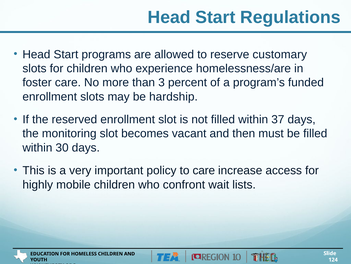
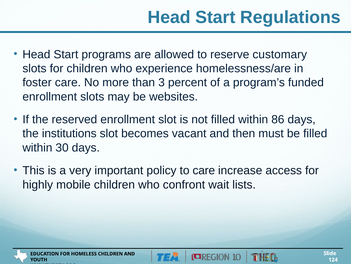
hardship: hardship -> websites (174, 96)
37: 37 -> 86 (278, 119)
monitoring: monitoring -> institutions (69, 133)
